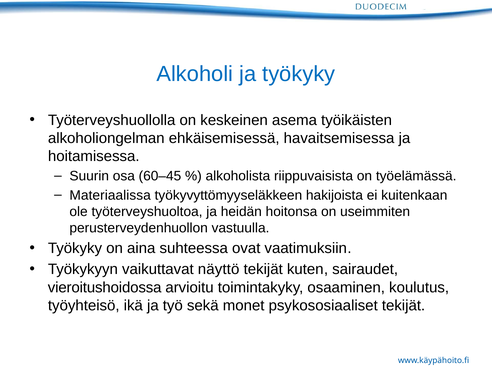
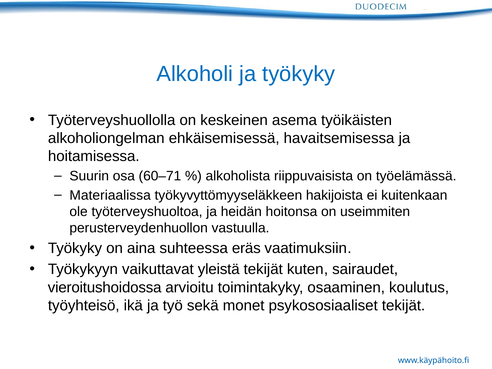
60–45: 60–45 -> 60–71 (160, 176)
ovat: ovat -> eräs (246, 248)
näyttö: näyttö -> yleistä (219, 269)
